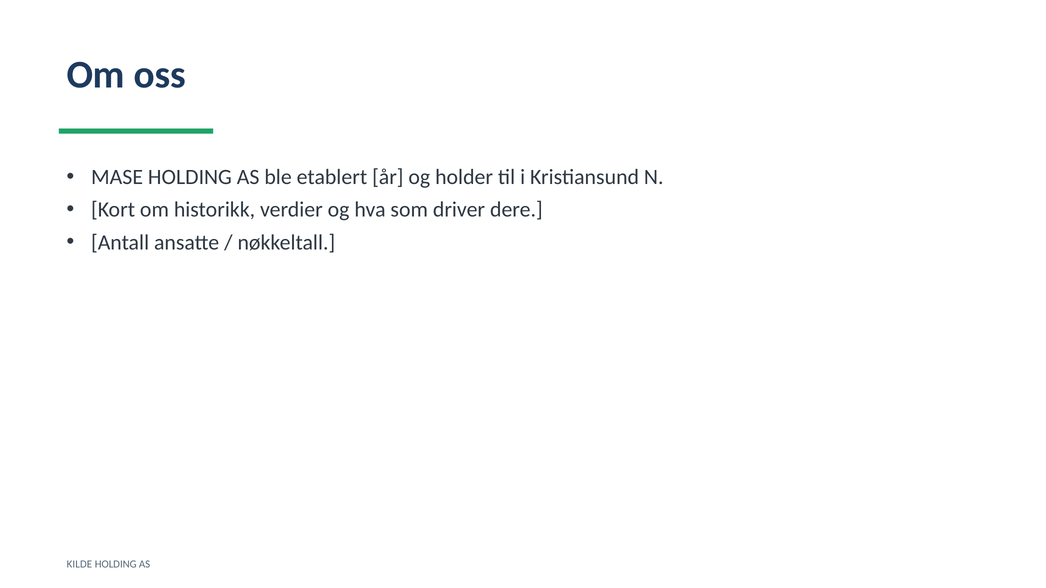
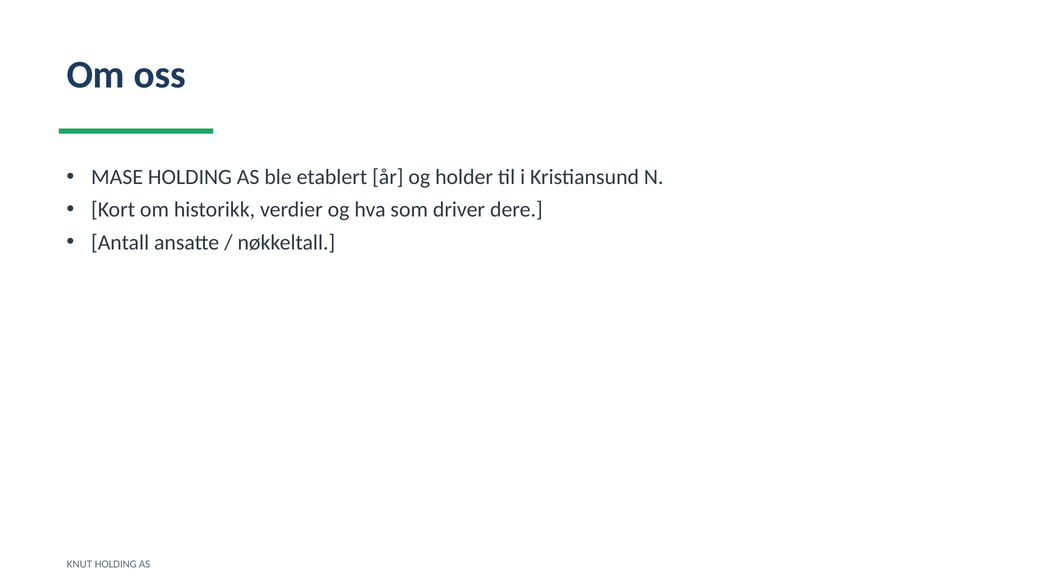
KILDE: KILDE -> KNUT (79, 565)
